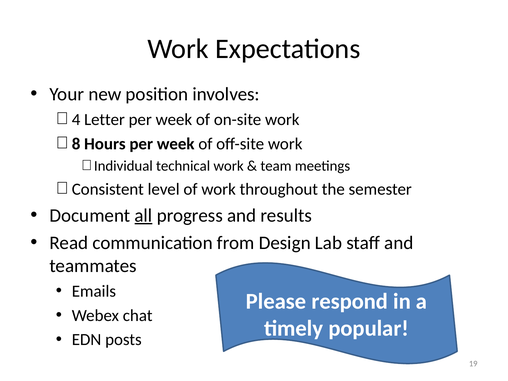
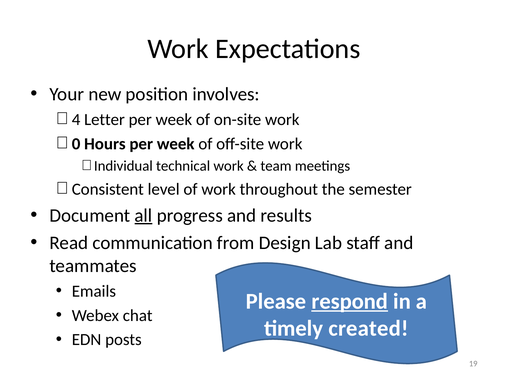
8: 8 -> 0 (76, 144)
respond underline: none -> present (350, 301)
popular: popular -> created (368, 328)
